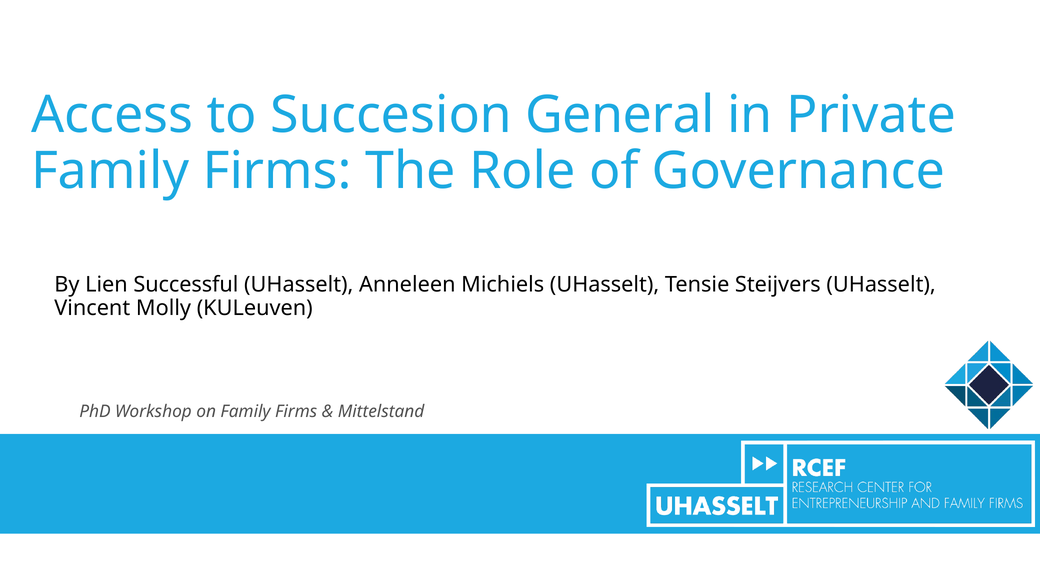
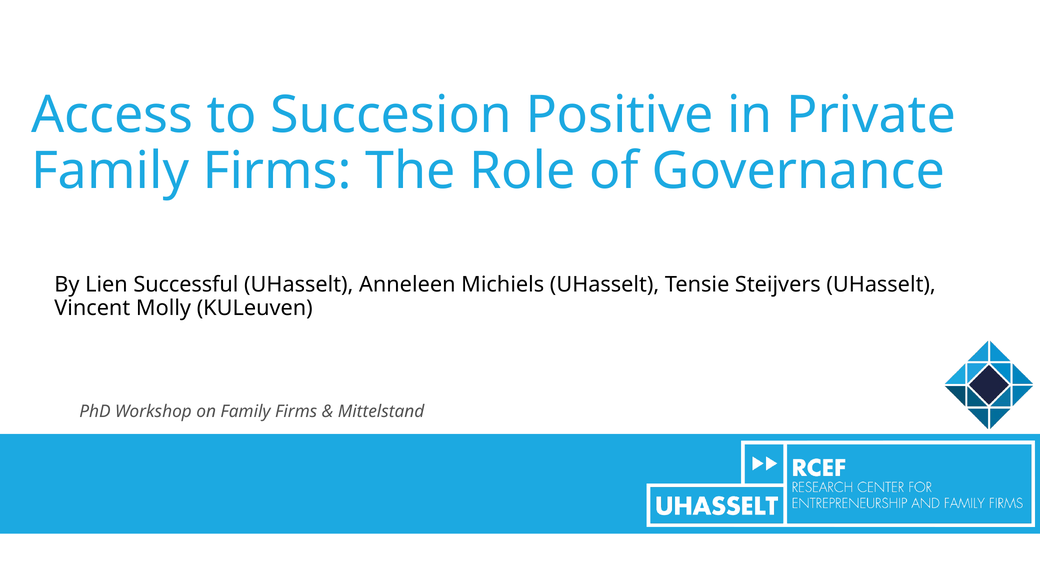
General: General -> Positive (620, 115)
